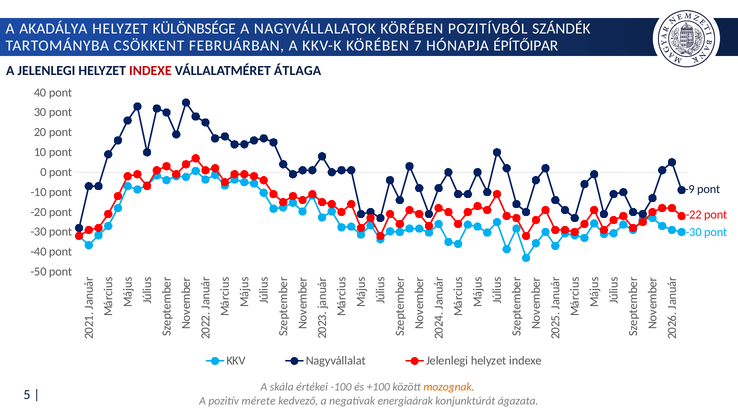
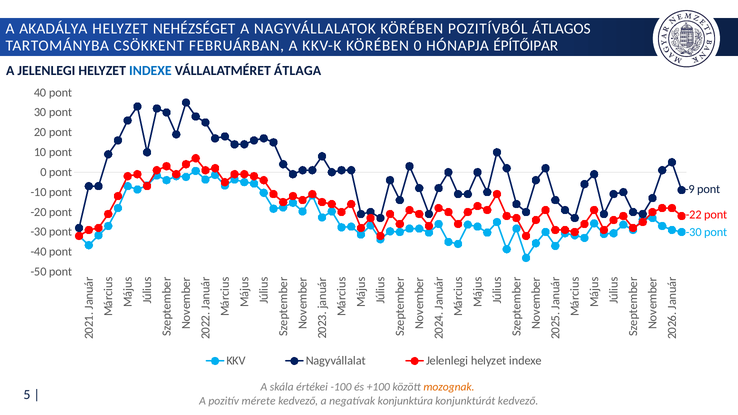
KÜLÖNBSÉGE: KÜLÖNBSÉGE -> NEHÉZSÉGET (194, 29)
SZÁNDÉK: SZÁNDÉK -> ÁTLAGOS (561, 29)
KÖRÉBEN 7: 7 -> 0 (418, 46)
INDEXE colour: red -> blue (150, 70)
energiaárak: energiaárak -> konjunktúra (405, 401)
konjunktúrát ágazata: ágazata -> kedvező (518, 401)
